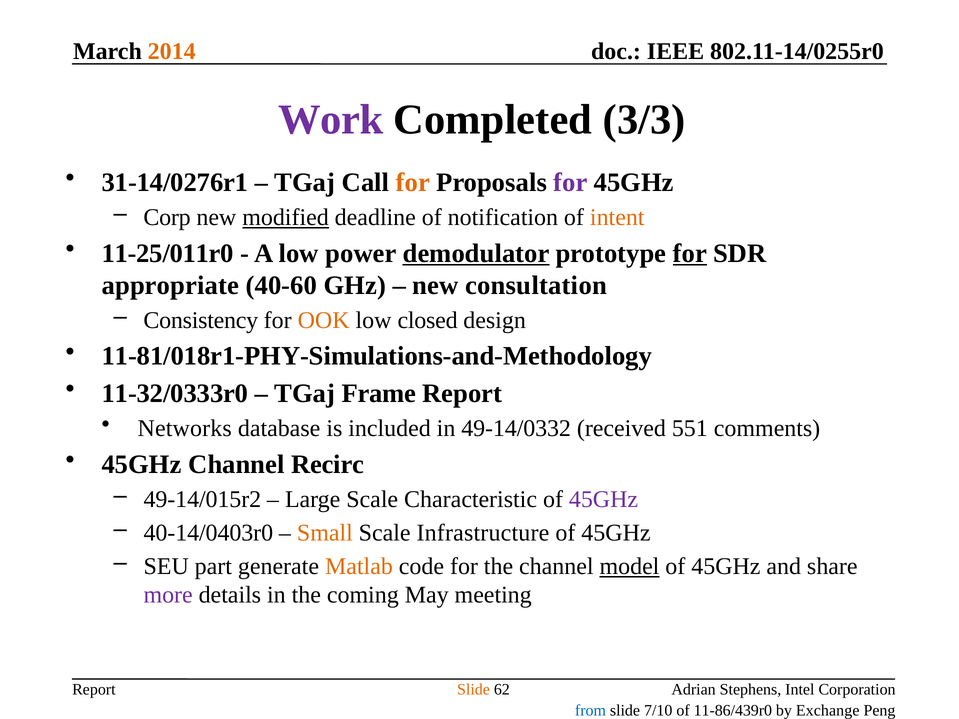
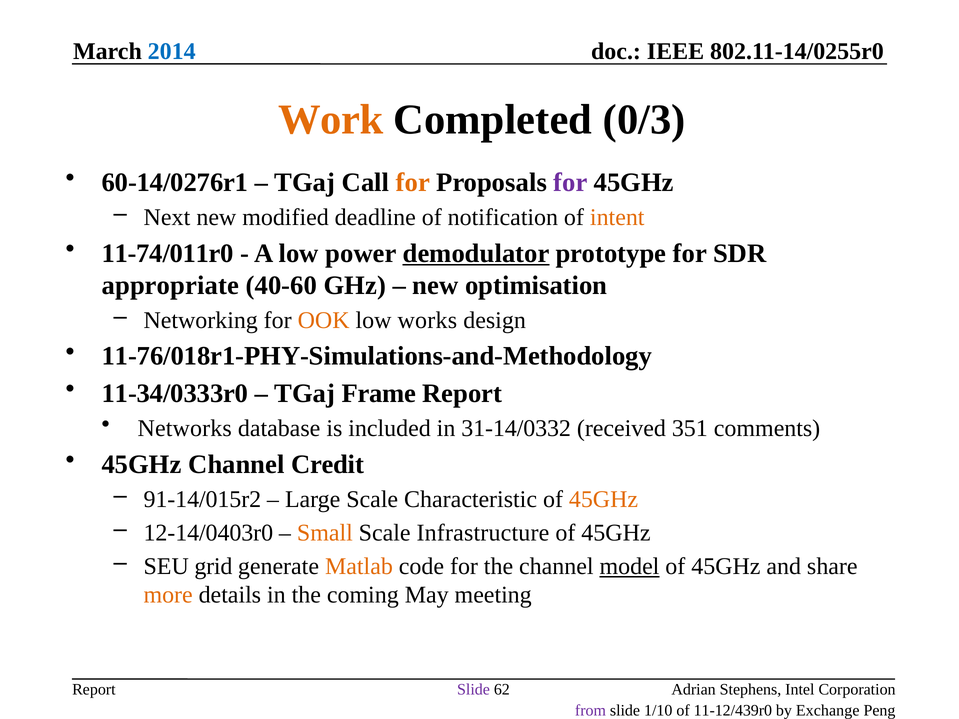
2014 colour: orange -> blue (172, 51)
Work colour: purple -> orange (331, 120)
3/3: 3/3 -> 0/3 (644, 120)
31-14/0276r1: 31-14/0276r1 -> 60-14/0276r1 (175, 183)
Corp: Corp -> Next (167, 217)
modified underline: present -> none (286, 217)
11-25/011r0: 11-25/011r0 -> 11-74/011r0 (168, 253)
for underline: present -> none (690, 253)
consultation: consultation -> optimisation (536, 285)
Consistency: Consistency -> Networking (201, 320)
closed: closed -> works (427, 320)
11-81/018r1-PHY-Simulations-and-Methodology: 11-81/018r1-PHY-Simulations-and-Methodology -> 11-76/018r1-PHY-Simulations-and-Methodology (377, 356)
11-32/0333r0: 11-32/0333r0 -> 11-34/0333r0 (175, 394)
49-14/0332: 49-14/0332 -> 31-14/0332 (516, 429)
551: 551 -> 351 (690, 429)
Recirc: Recirc -> Credit (328, 464)
49-14/015r2: 49-14/015r2 -> 91-14/015r2 (202, 499)
45GHz colour: purple -> orange (603, 499)
40-14/0403r0: 40-14/0403r0 -> 12-14/0403r0 (208, 533)
part: part -> grid (213, 567)
more colour: purple -> orange (168, 595)
Slide colour: orange -> purple (473, 690)
from colour: blue -> purple (590, 711)
7/10: 7/10 -> 1/10 (658, 711)
11-86/439r0: 11-86/439r0 -> 11-12/439r0 (733, 711)
